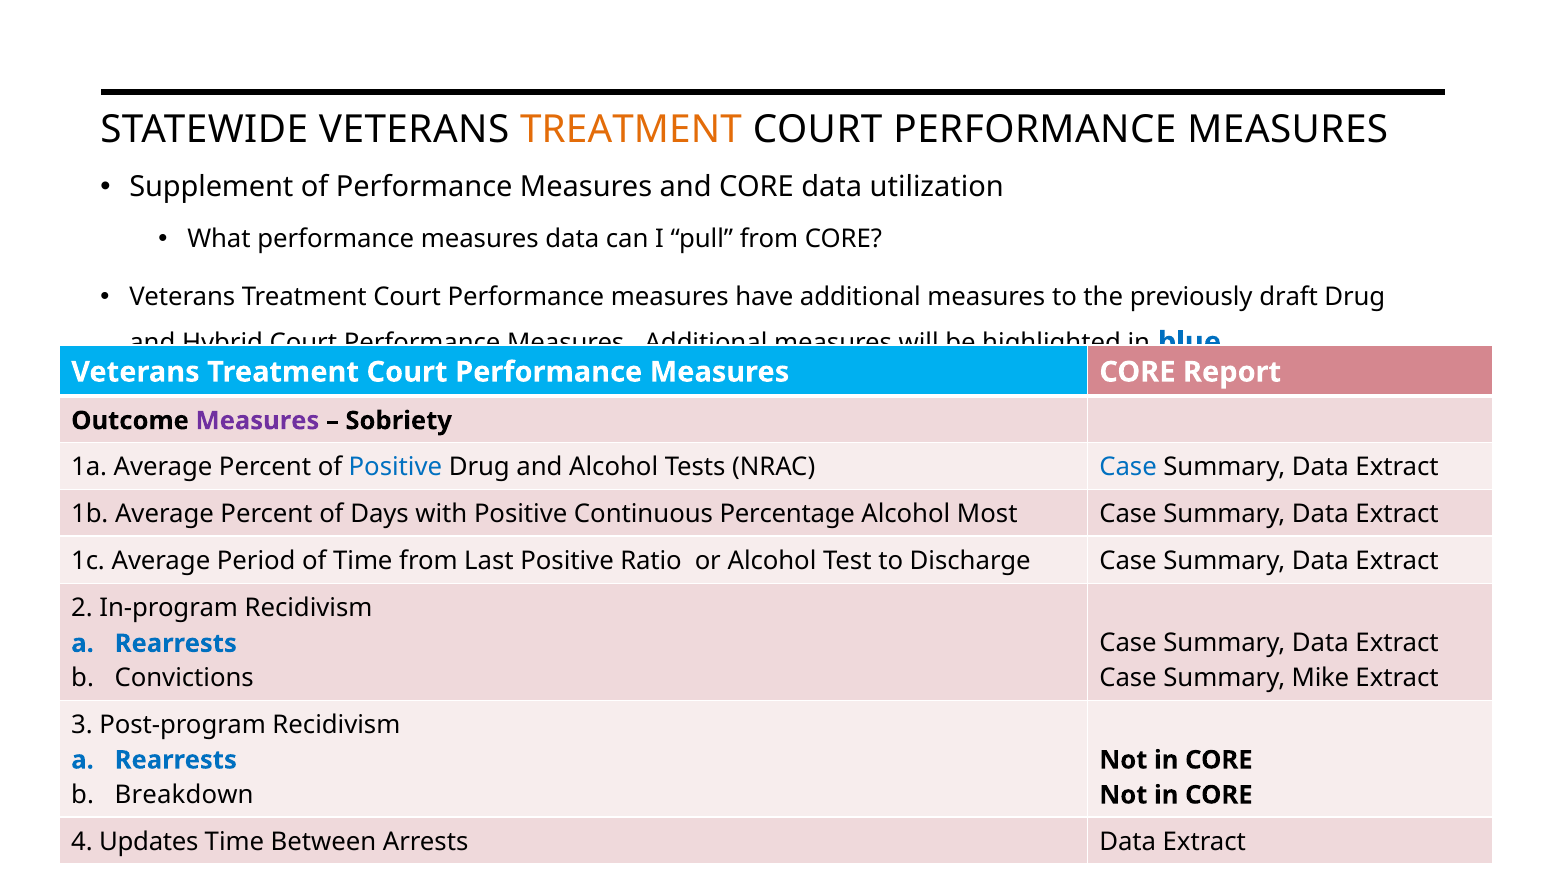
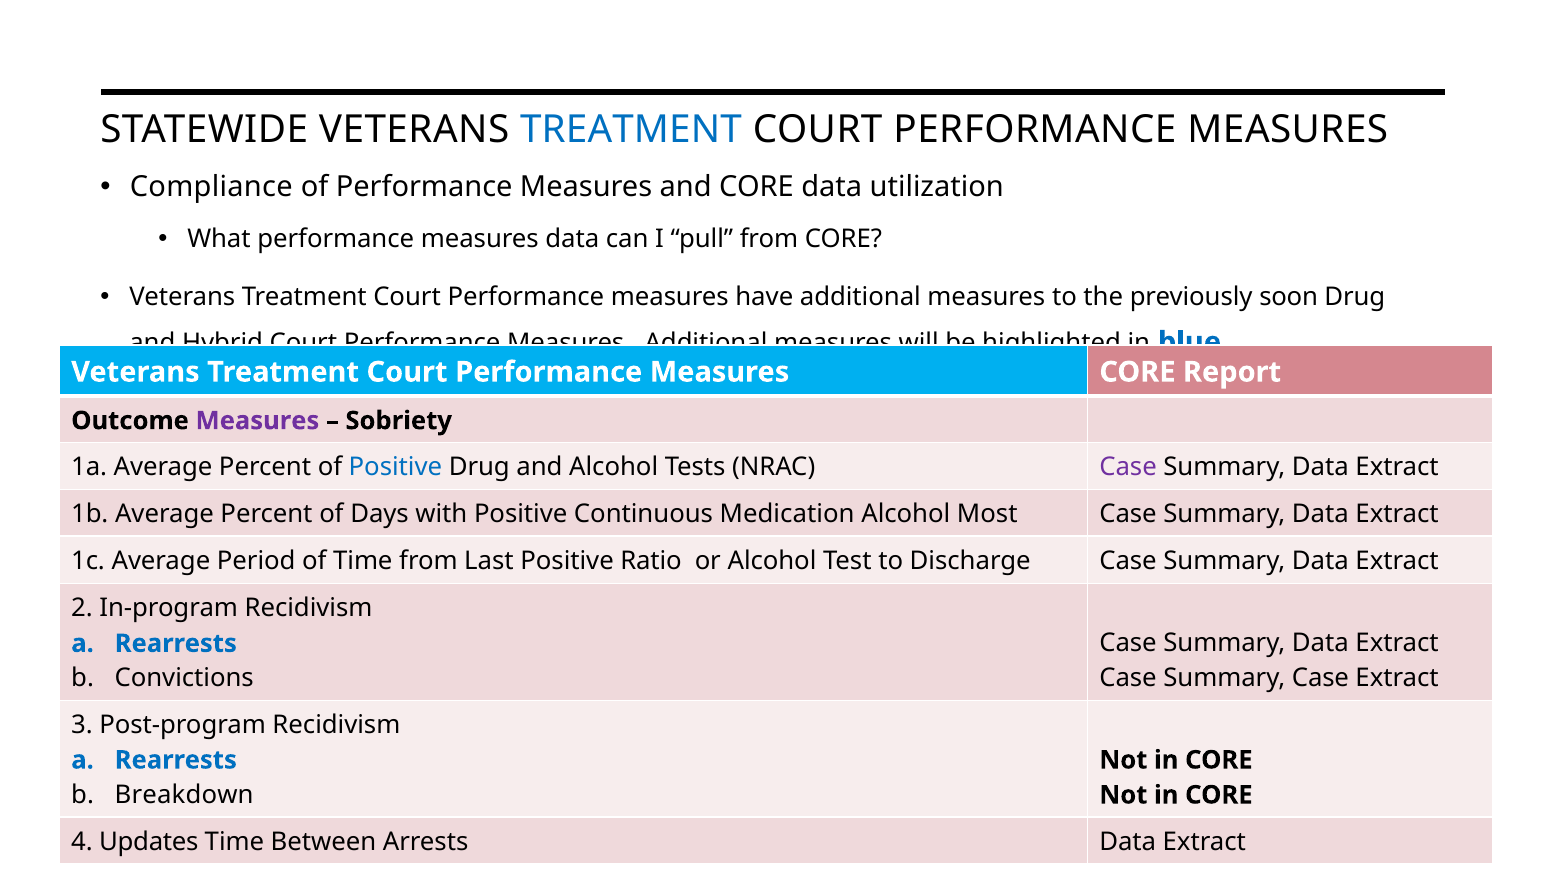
TREATMENT colour: orange -> blue (631, 129)
Supplement: Supplement -> Compliance (211, 187)
draft: draft -> soon (1289, 297)
Case colour: blue -> purple (1128, 467)
Percentage: Percentage -> Medication (787, 514)
Summary Mike: Mike -> Case (1320, 678)
